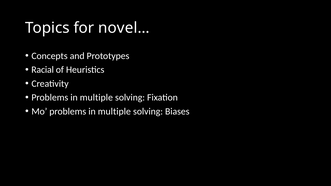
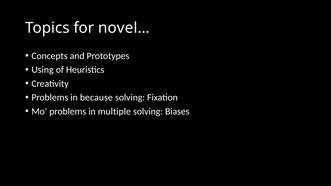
Racial: Racial -> Using (43, 70)
multiple: multiple -> because (96, 98)
